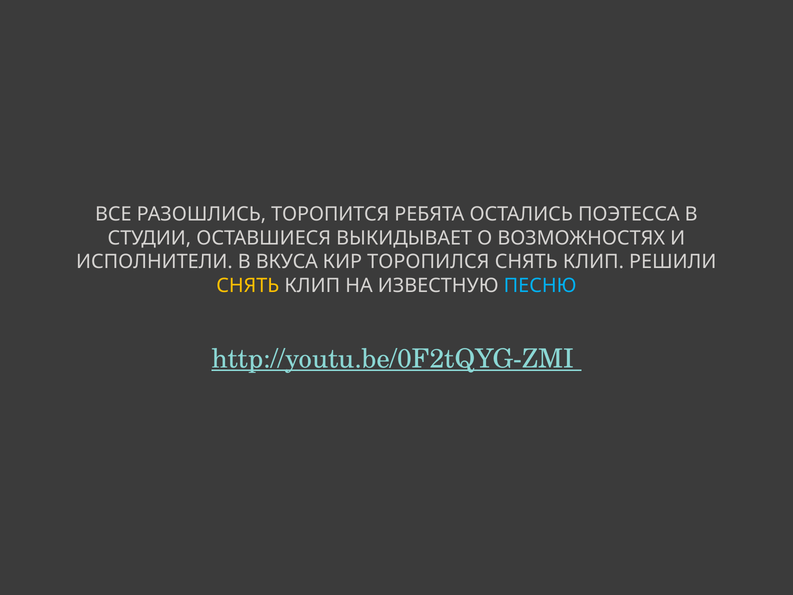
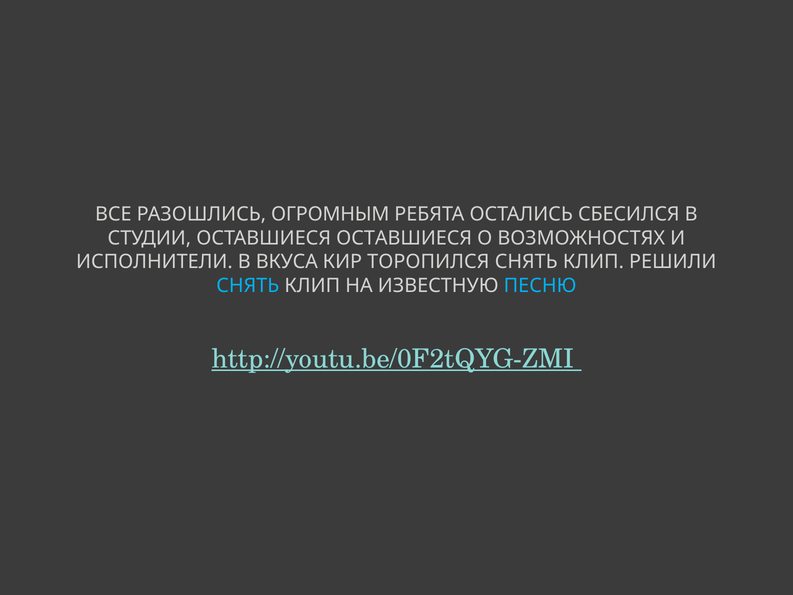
ТОРОПИТСЯ: ТОРОПИТСЯ -> ОГРОМНЫМ (330, 214)
ПОЭТЕССА: ПОЭТЕССА -> СБЕСИЛСЯ (629, 214)
ОСТАВШИЕСЯ ВЫКИДЫВАЕТ: ВЫКИДЫВАЕТ -> ОСТАВШИЕСЯ (404, 238)
СНЯТЬ colour: yellow -> light blue (248, 286)
